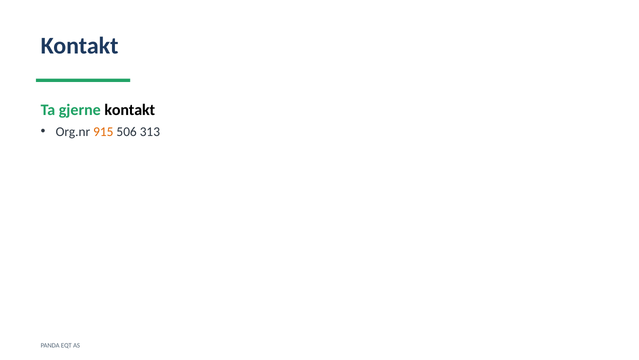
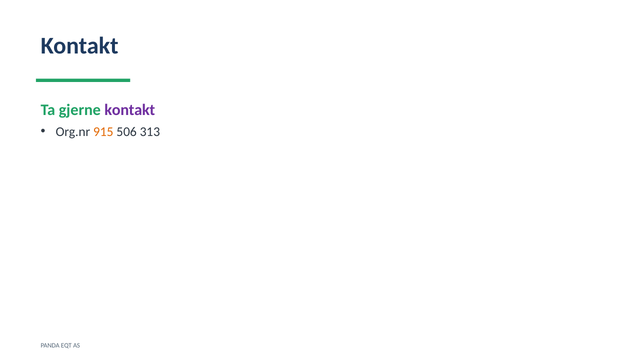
kontakt colour: black -> purple (130, 110)
